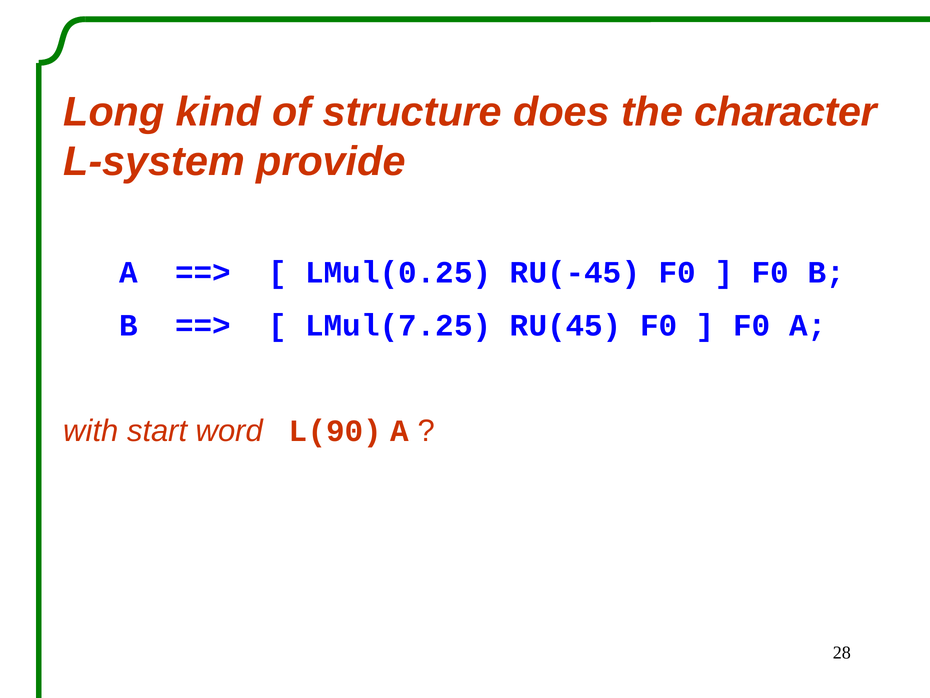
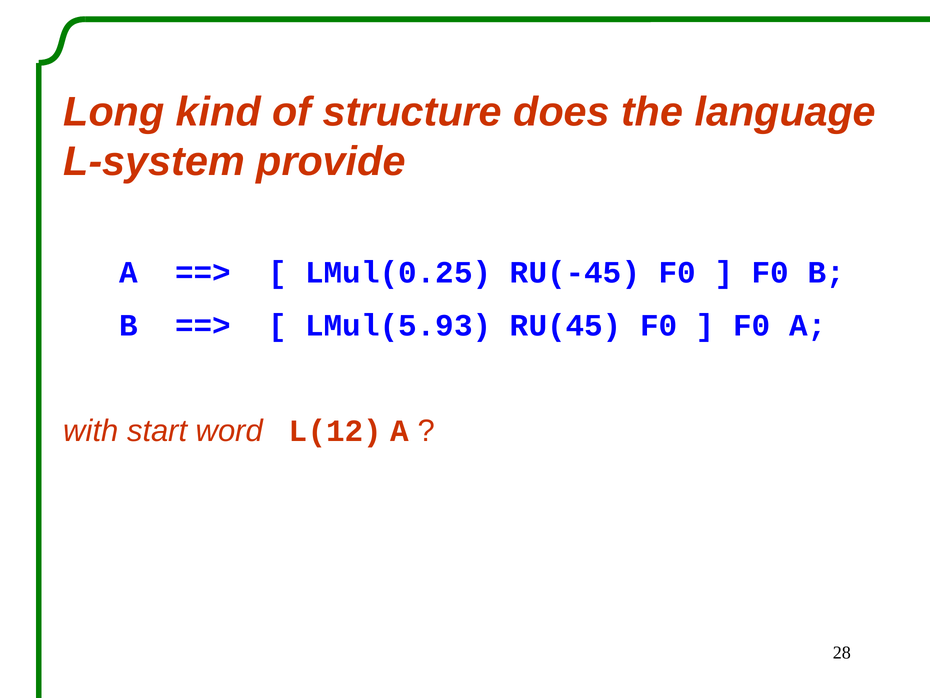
character: character -> language (785, 112)
LMul(7.25: LMul(7.25 -> LMul(5.93 (398, 325)
L(90: L(90 -> L(12 (335, 431)
